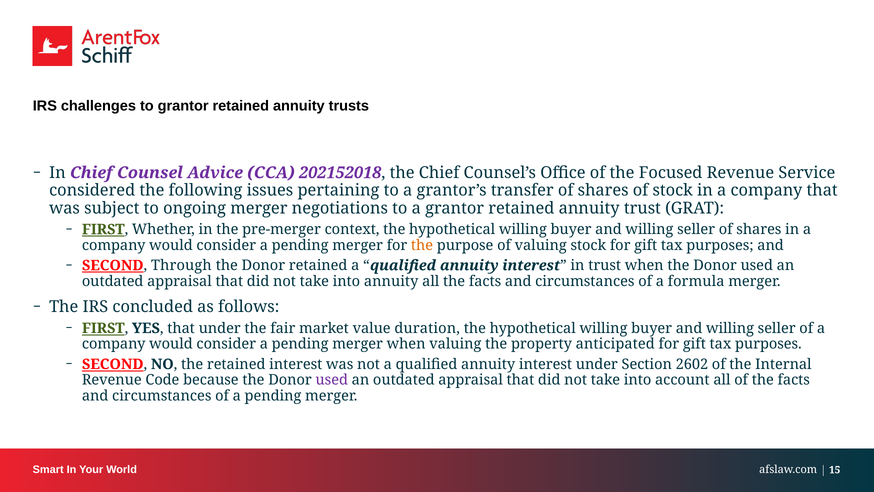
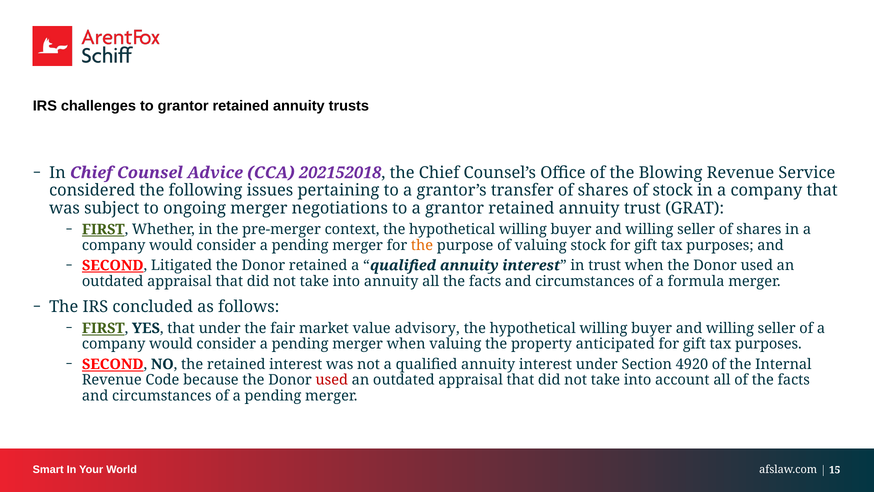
Focused: Focused -> Blowing (671, 173)
Through: Through -> Litigated (181, 265)
duration: duration -> advisory (427, 328)
2602: 2602 -> 4920 (692, 364)
used colour: purple -> red (332, 380)
